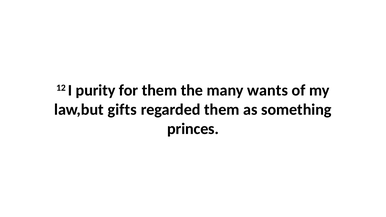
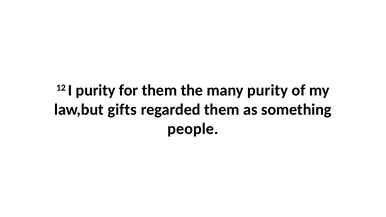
many wants: wants -> purity (268, 90)
princes: princes -> people (193, 129)
